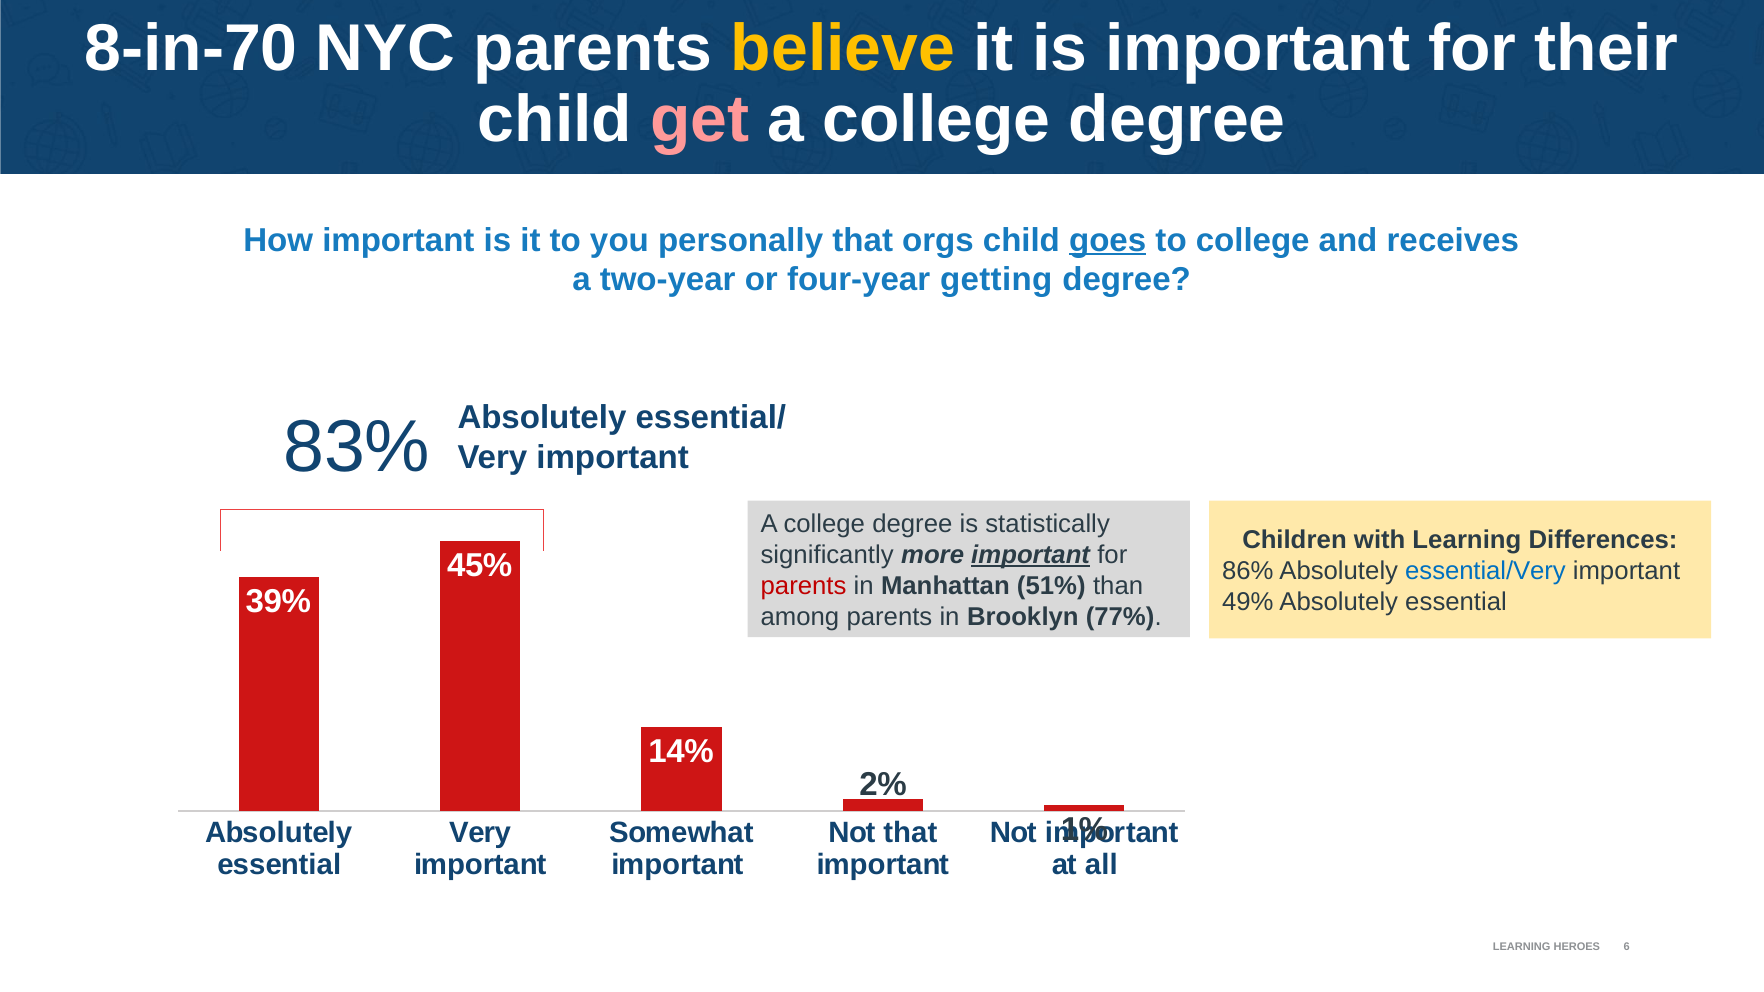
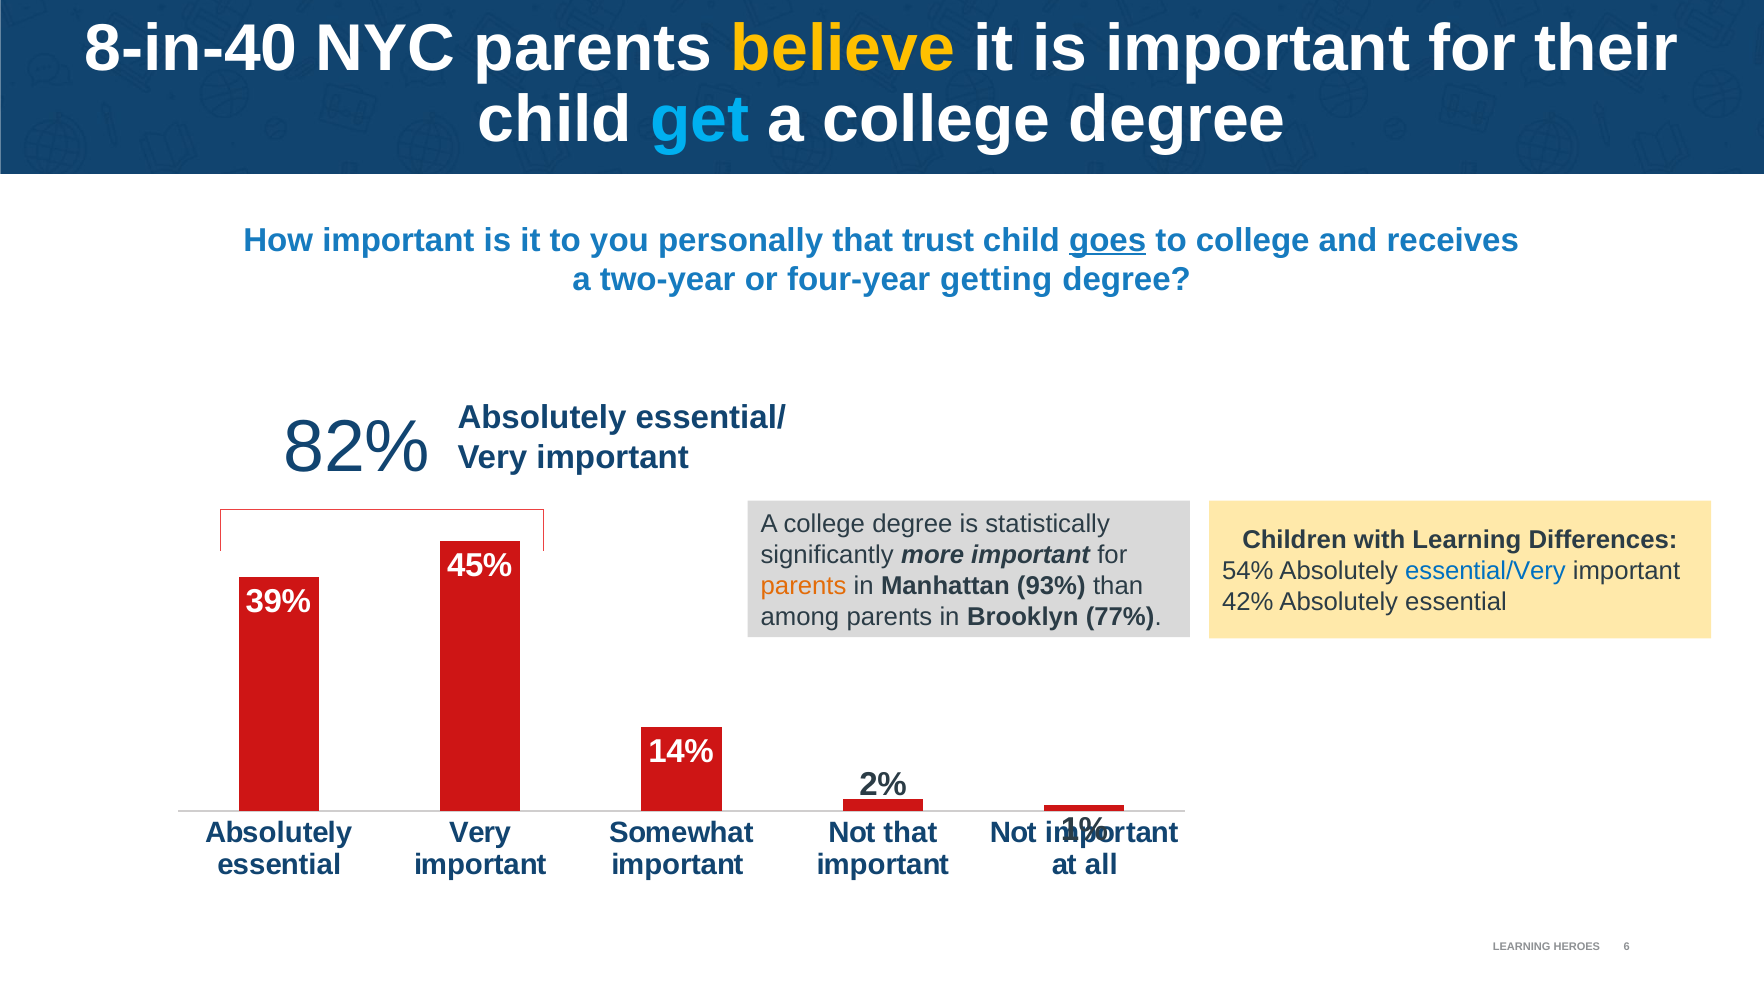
8-in-70: 8-in-70 -> 8-in-40 (191, 48)
get colour: pink -> light blue (700, 120)
orgs: orgs -> trust (938, 240)
83%: 83% -> 82% (357, 447)
important underline: present -> none (1031, 555)
86%: 86% -> 54% (1248, 571)
parents colour: red -> orange (804, 586)
51%: 51% -> 93% (1051, 586)
49%: 49% -> 42% (1248, 602)
